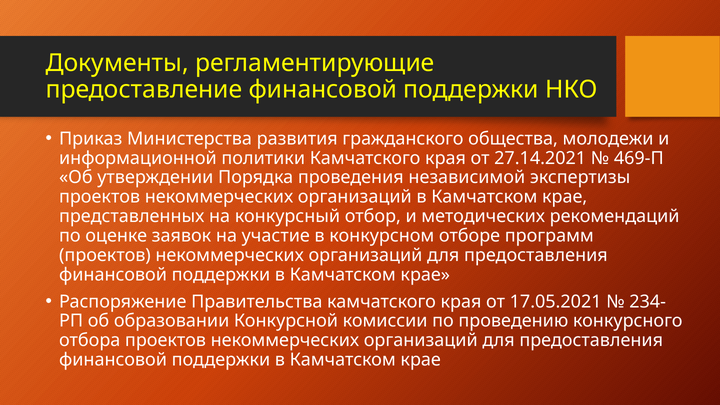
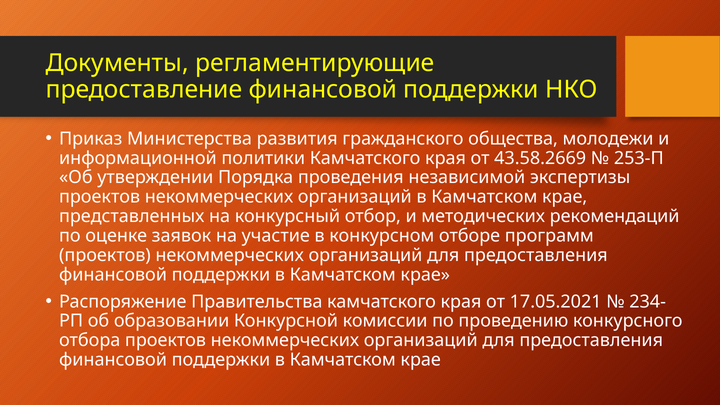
27.14.2021: 27.14.2021 -> 43.58.2669 (540, 158)
469-П: 469-П -> 253-П (639, 158)
